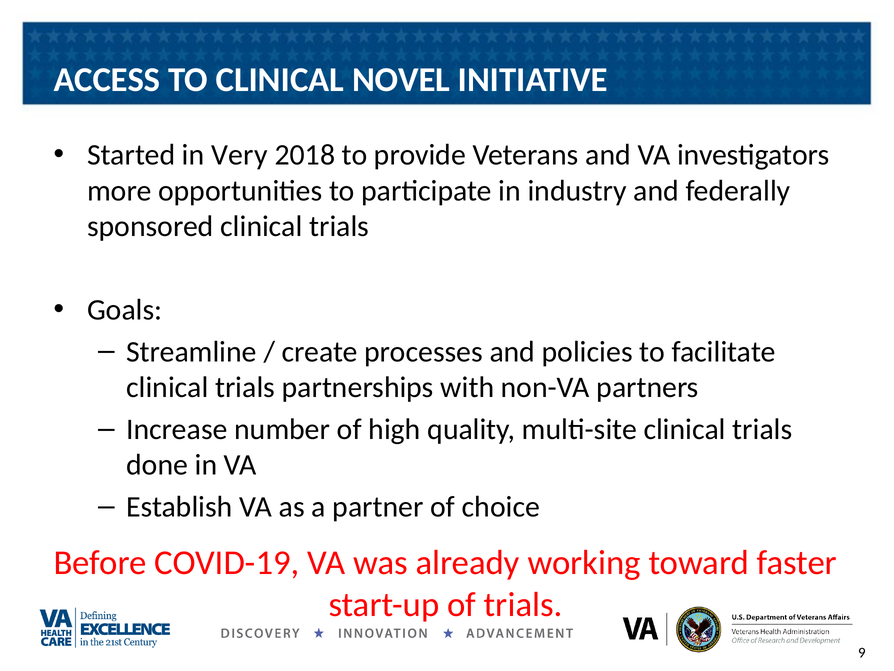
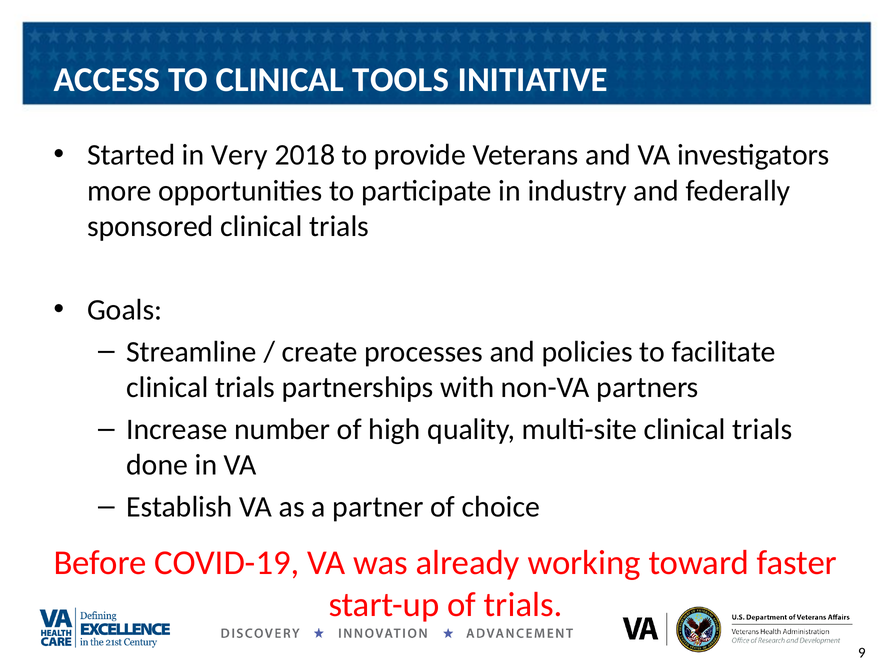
NOVEL: NOVEL -> TOOLS (401, 80)
